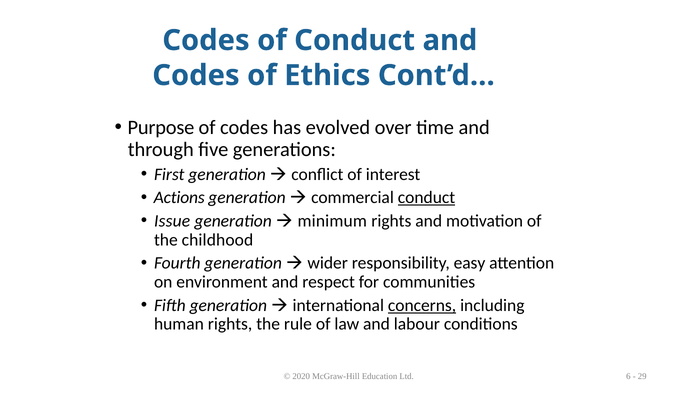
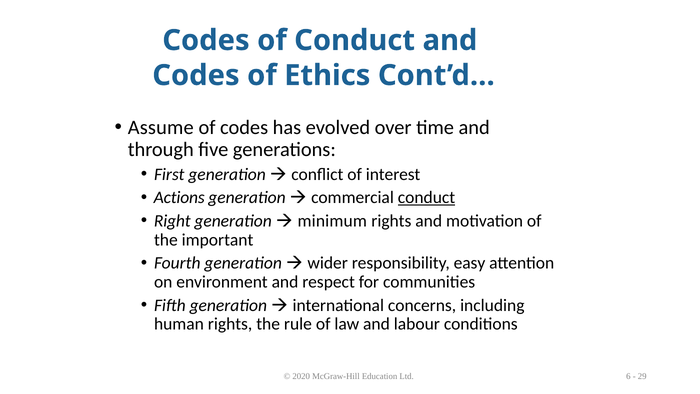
Purpose: Purpose -> Assume (161, 127)
Issue: Issue -> Right (172, 221)
childhood: childhood -> important (218, 240)
concerns underline: present -> none (422, 305)
